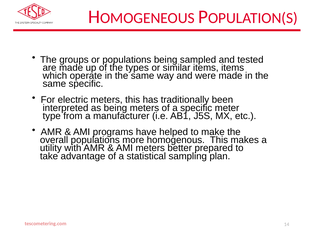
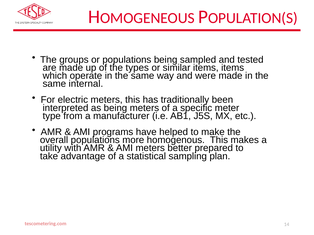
same specific: specific -> internal (86, 84)
